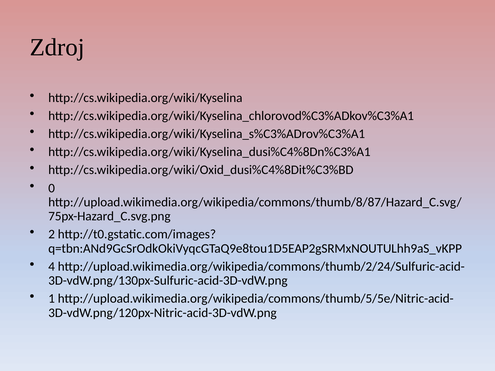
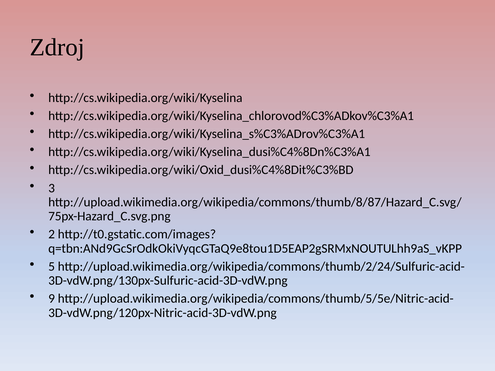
0: 0 -> 3 (52, 188)
4: 4 -> 5 (52, 267)
1: 1 -> 9 (52, 299)
